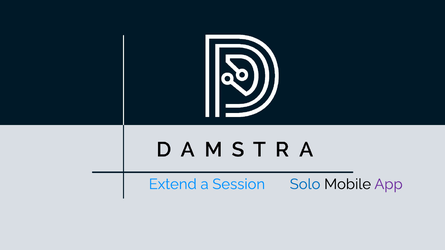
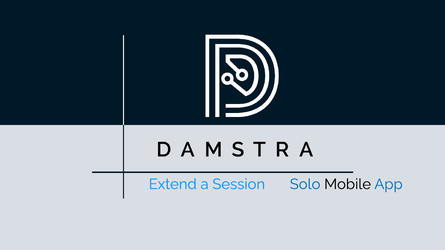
App colour: purple -> blue (389, 184)
